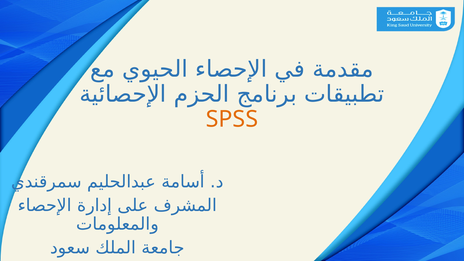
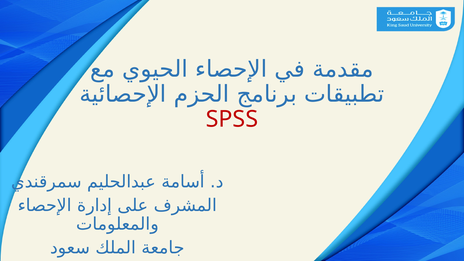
SPSS colour: orange -> red (232, 119)
